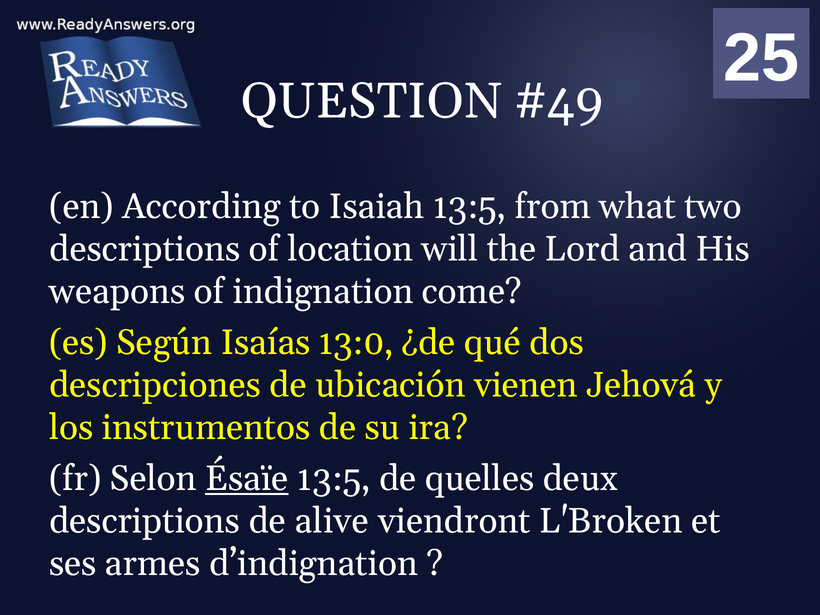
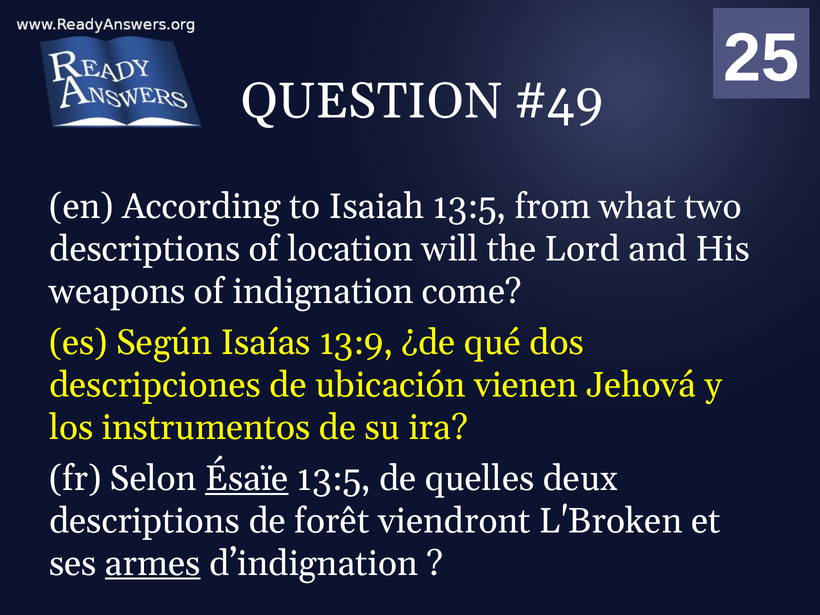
13:0: 13:0 -> 13:9 (356, 343)
alive: alive -> forêt (332, 521)
armes underline: none -> present (153, 563)
